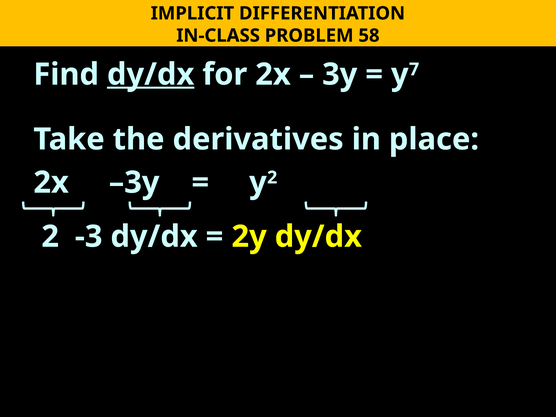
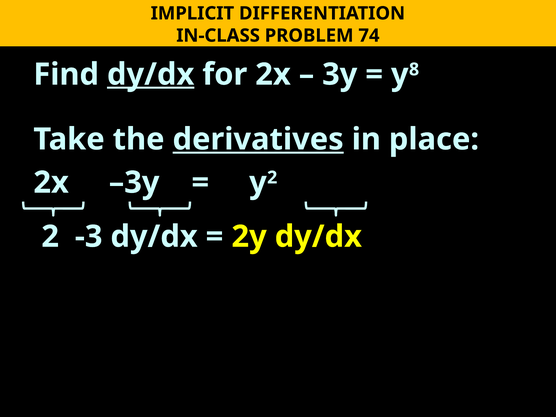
58: 58 -> 74 (369, 36)
7: 7 -> 8 (414, 69)
derivatives underline: none -> present (258, 139)
